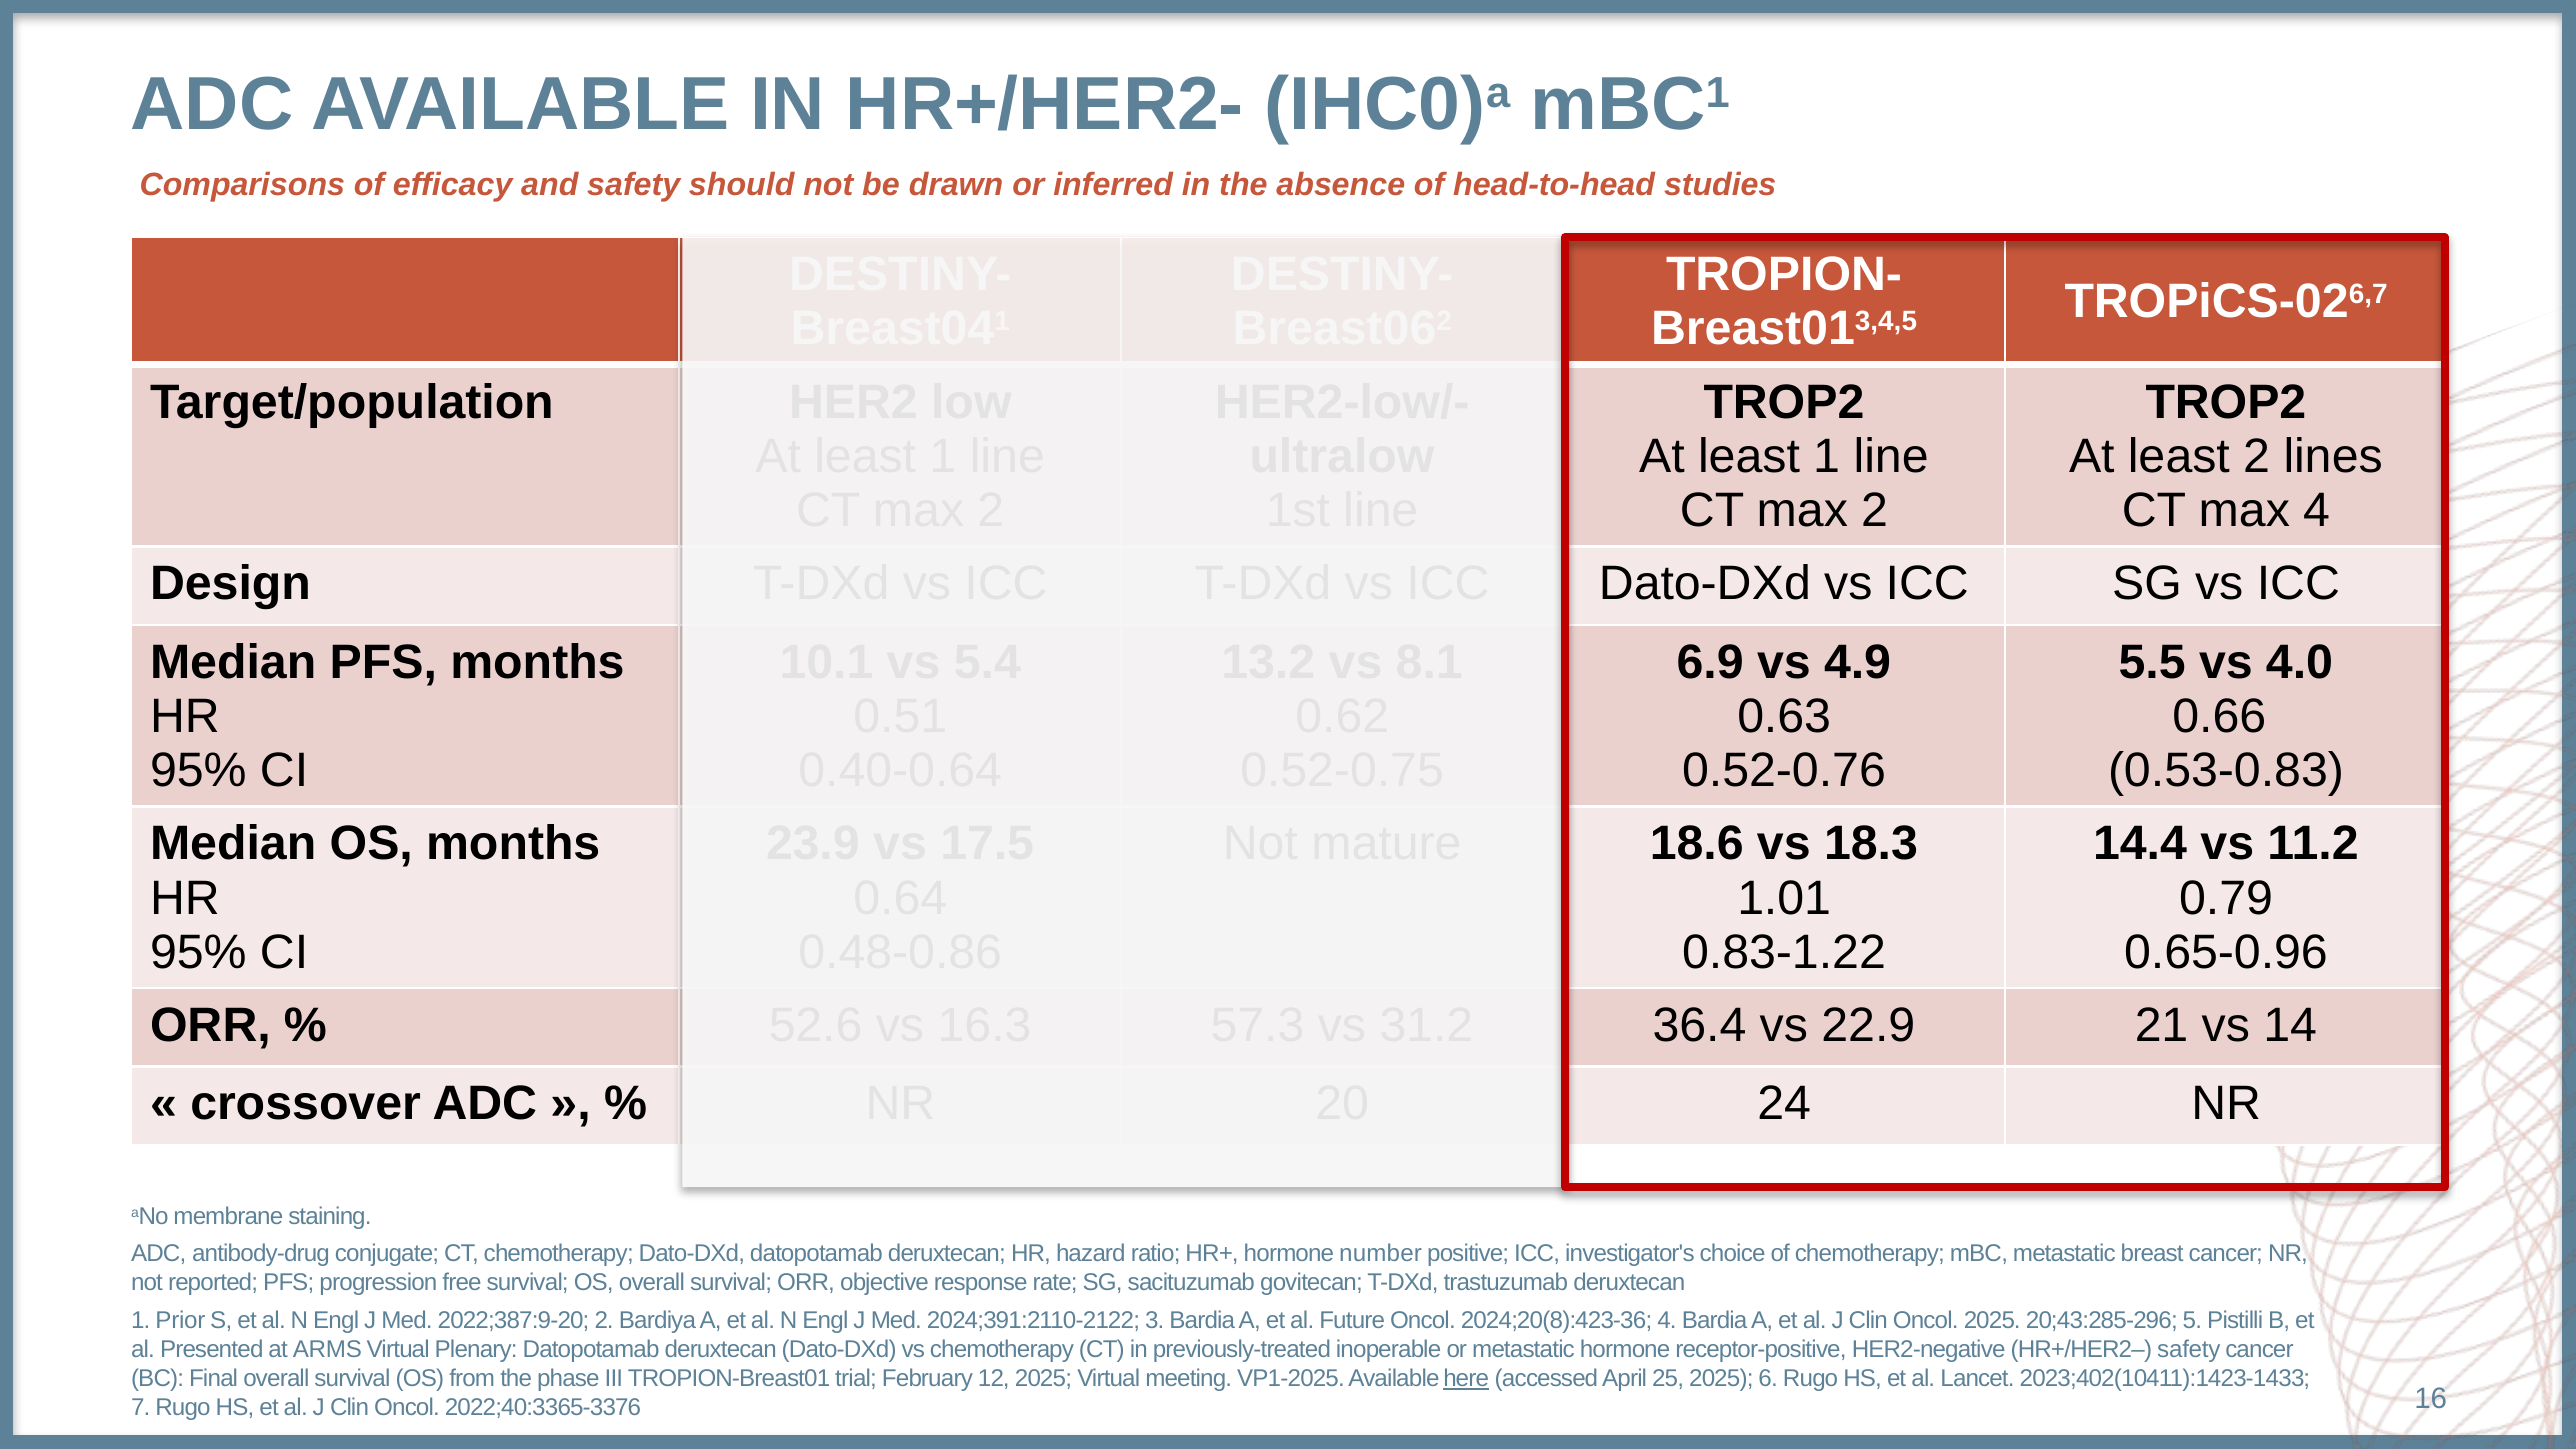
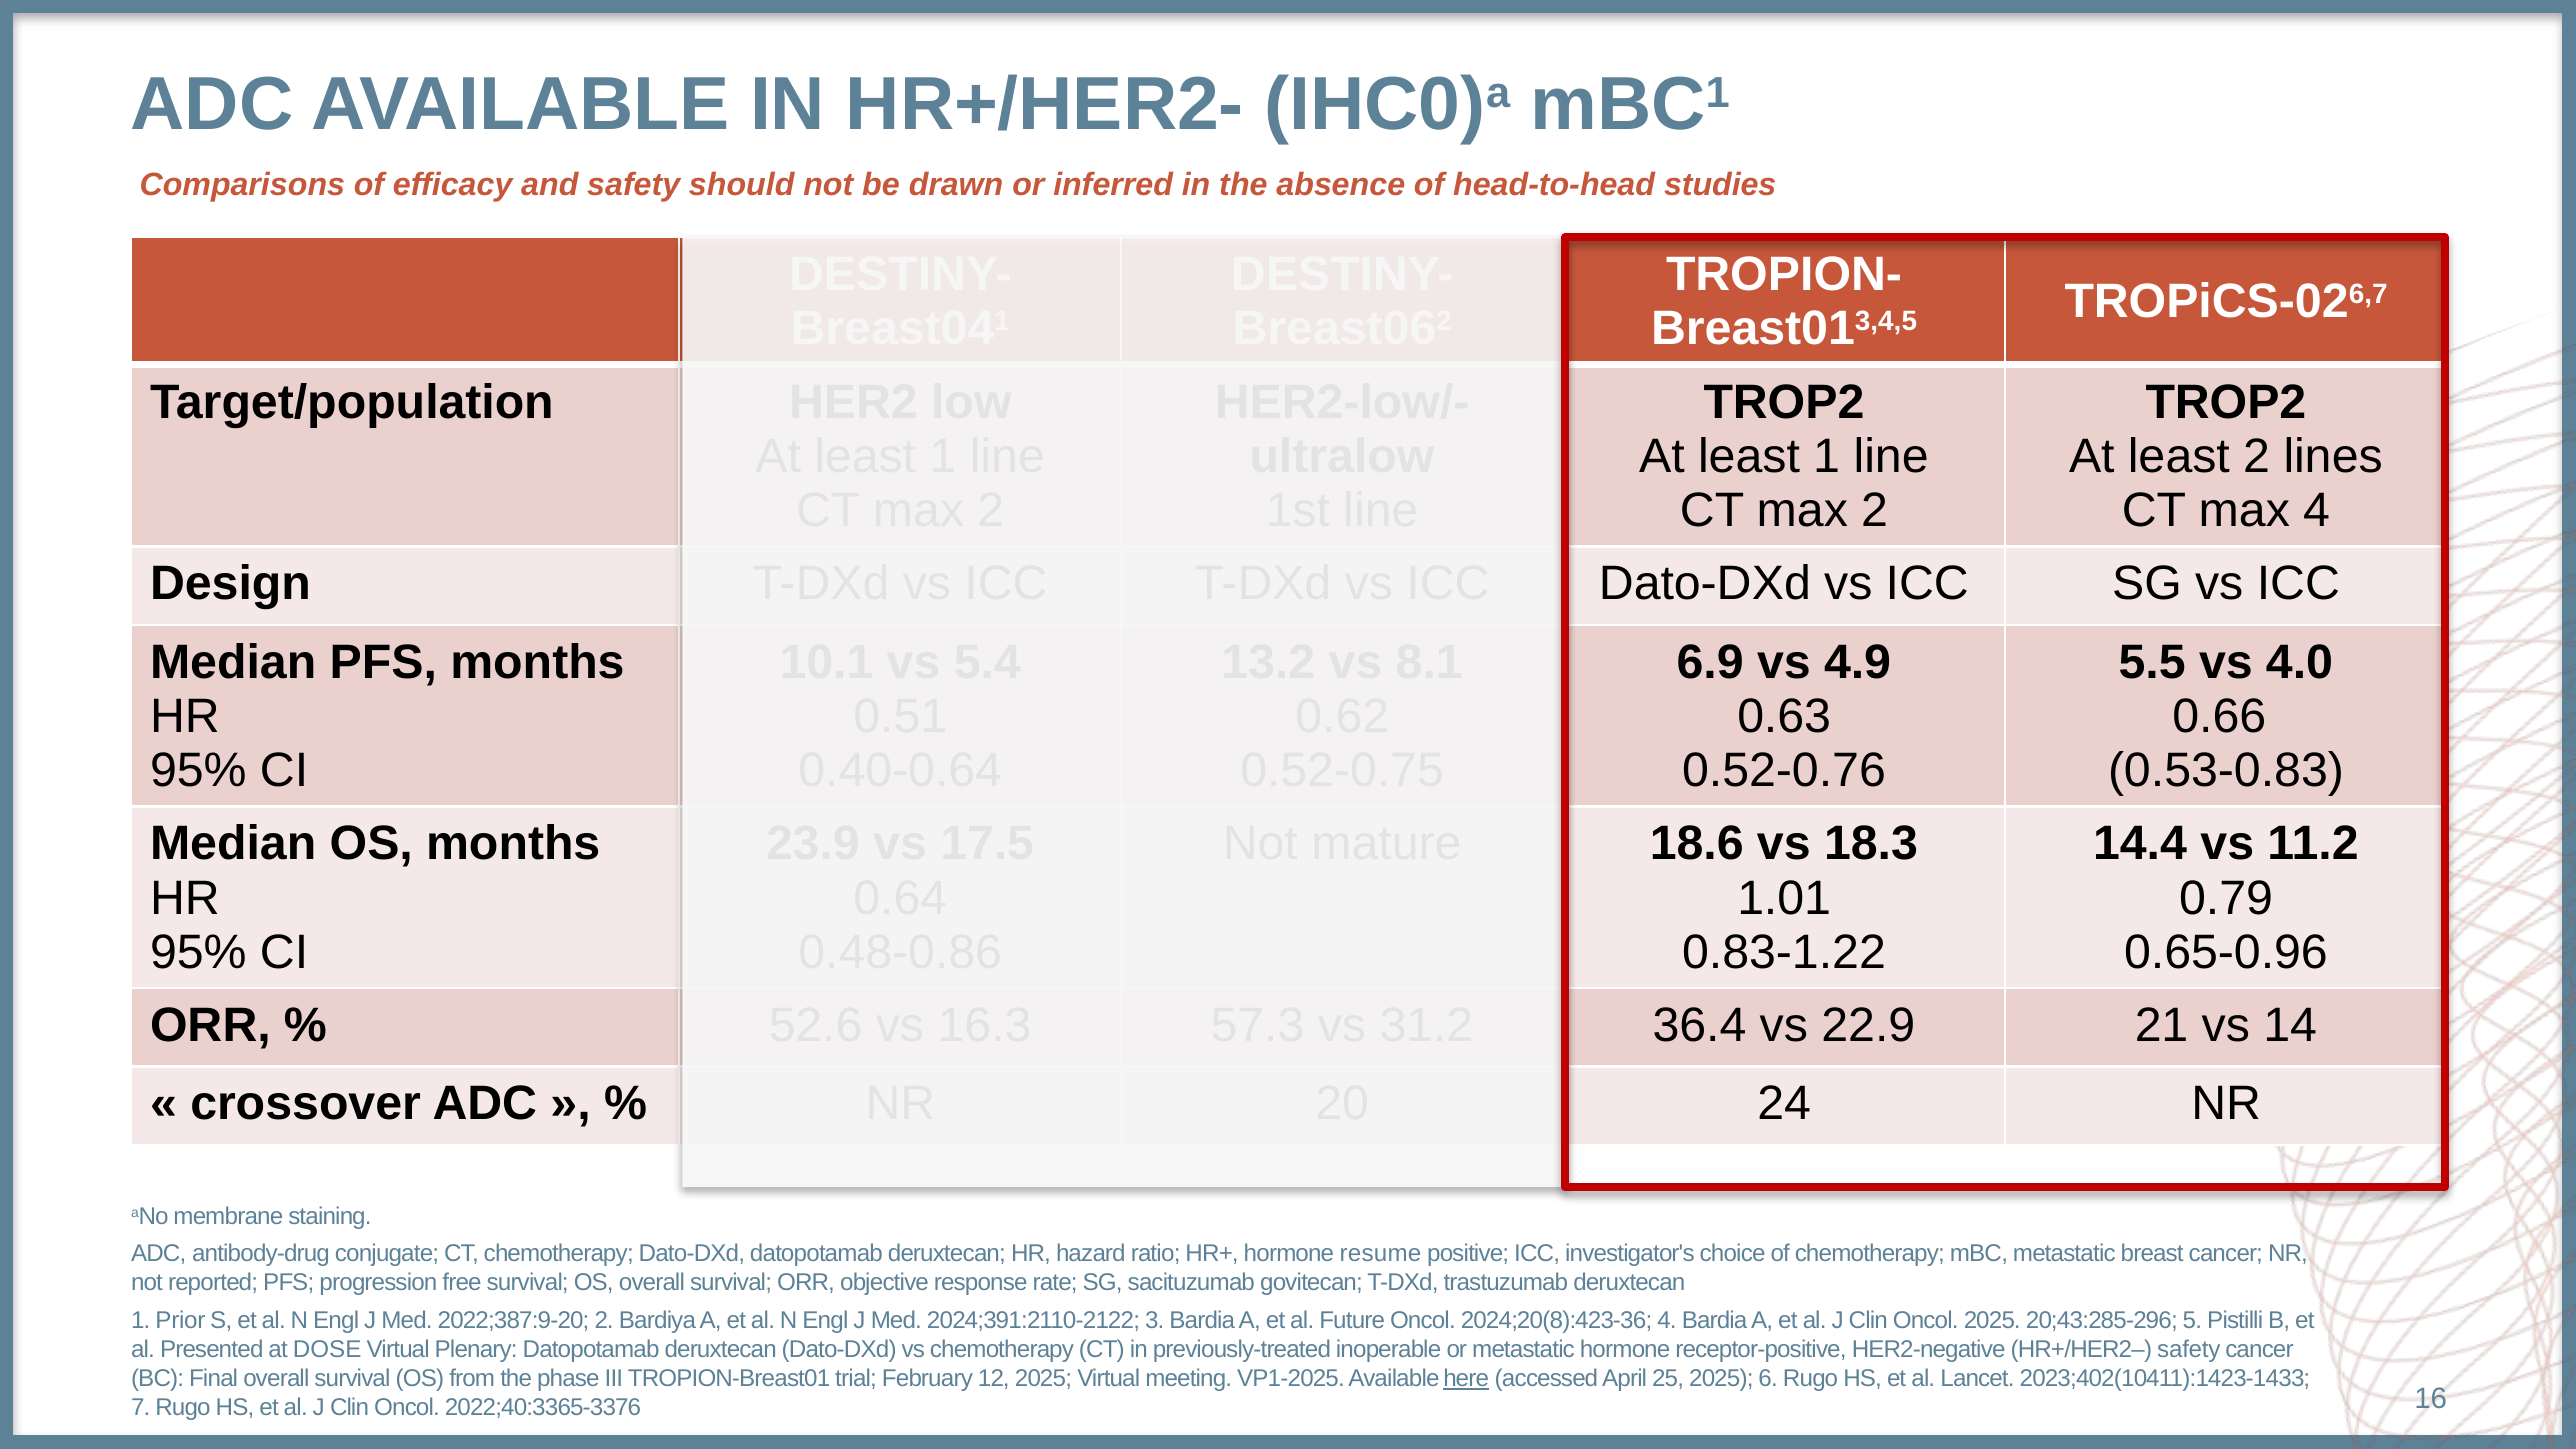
number: number -> resume (1381, 1254)
ARMS: ARMS -> DOSE (327, 1349)
